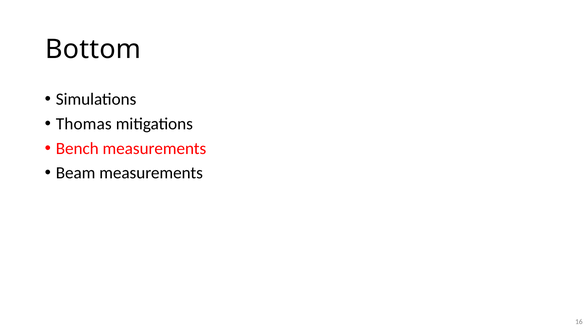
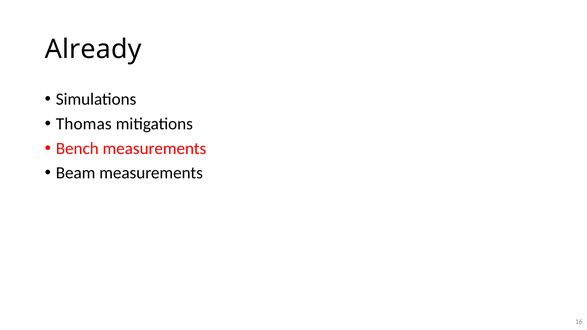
Bottom: Bottom -> Already (93, 49)
